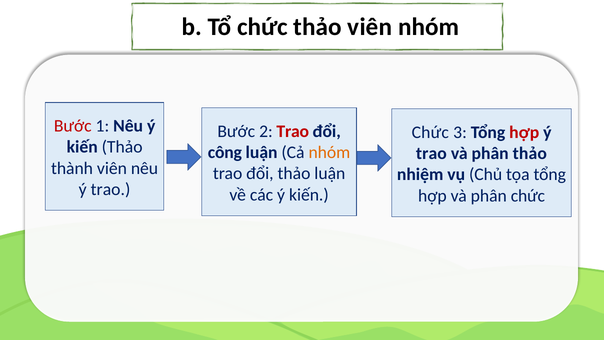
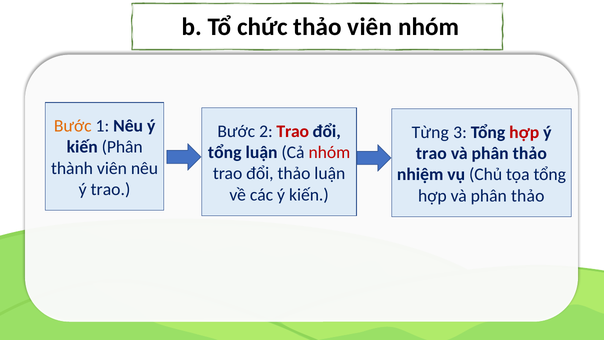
Bước colour: red -> orange (73, 126)
Chức: Chức -> Từng (430, 132)
kiến Thảo: Thảo -> Phân (122, 147)
công: công -> tổng (225, 152)
nhóm colour: orange -> red (329, 152)
hợp và phân chức: chức -> thảo (528, 196)
